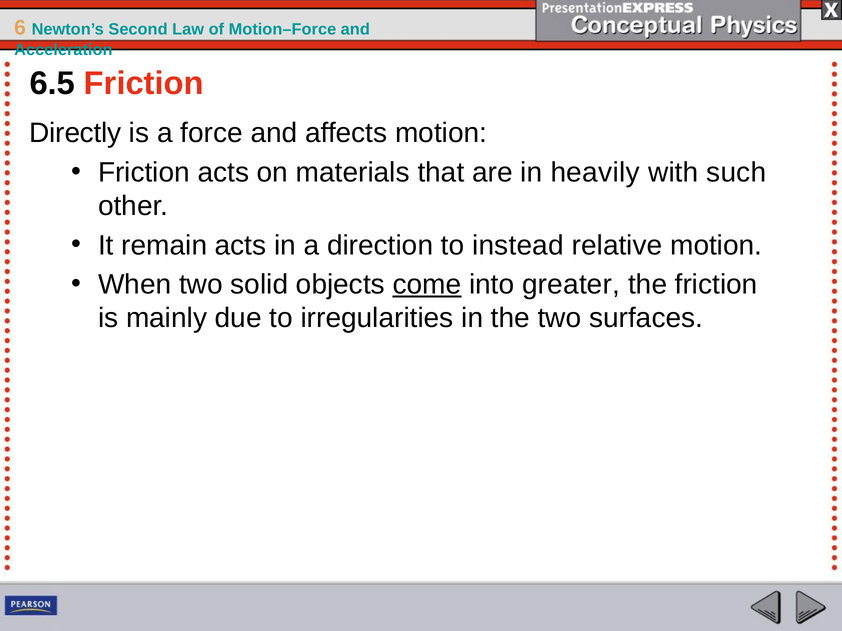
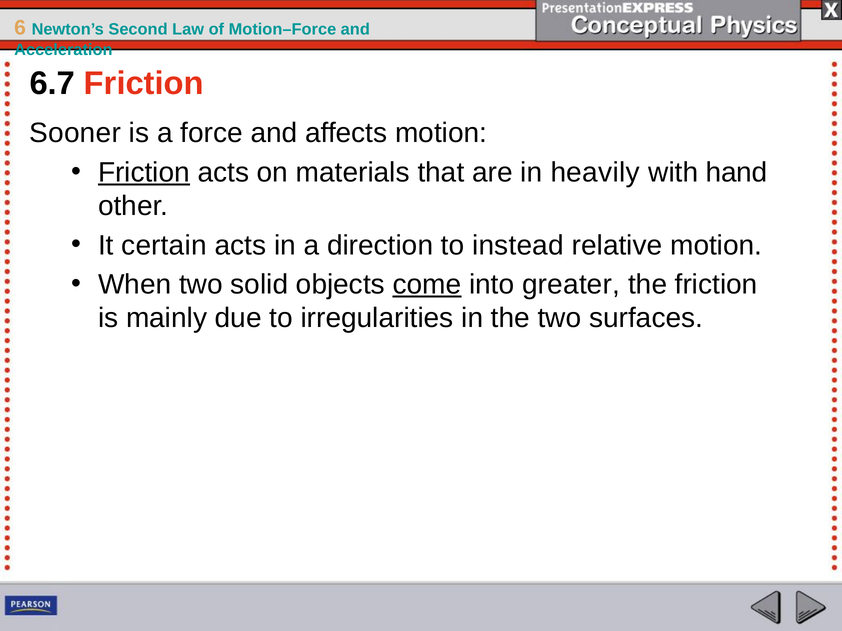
6.5: 6.5 -> 6.7 (52, 84)
Directly: Directly -> Sooner (75, 133)
Friction underline: none -> present (144, 172)
such: such -> hand (737, 172)
remain: remain -> certain (164, 245)
